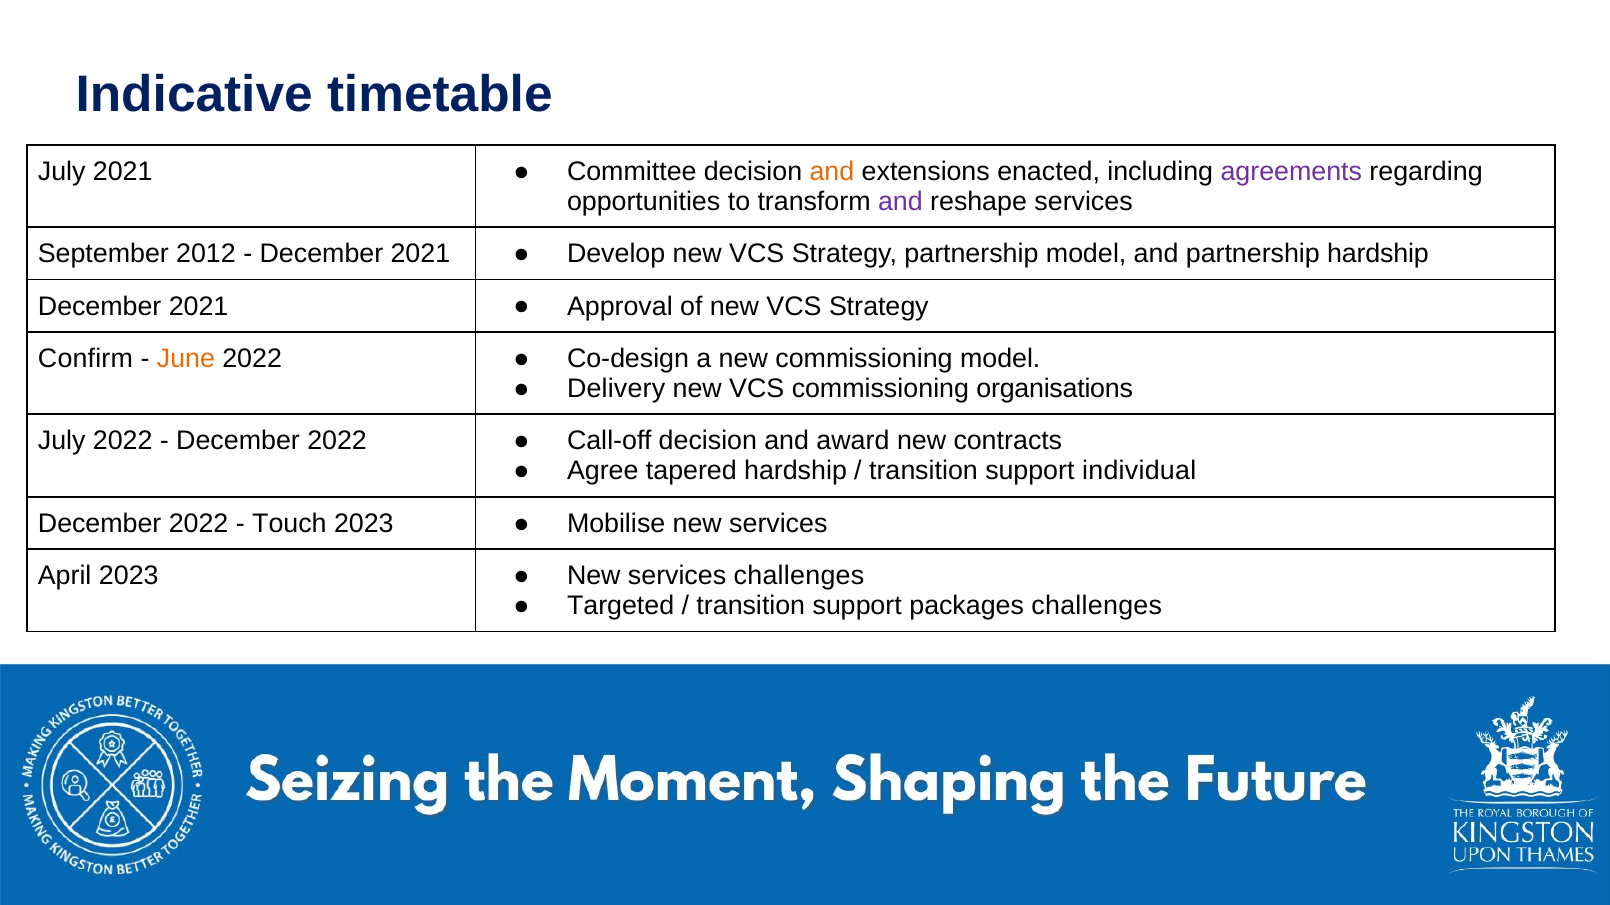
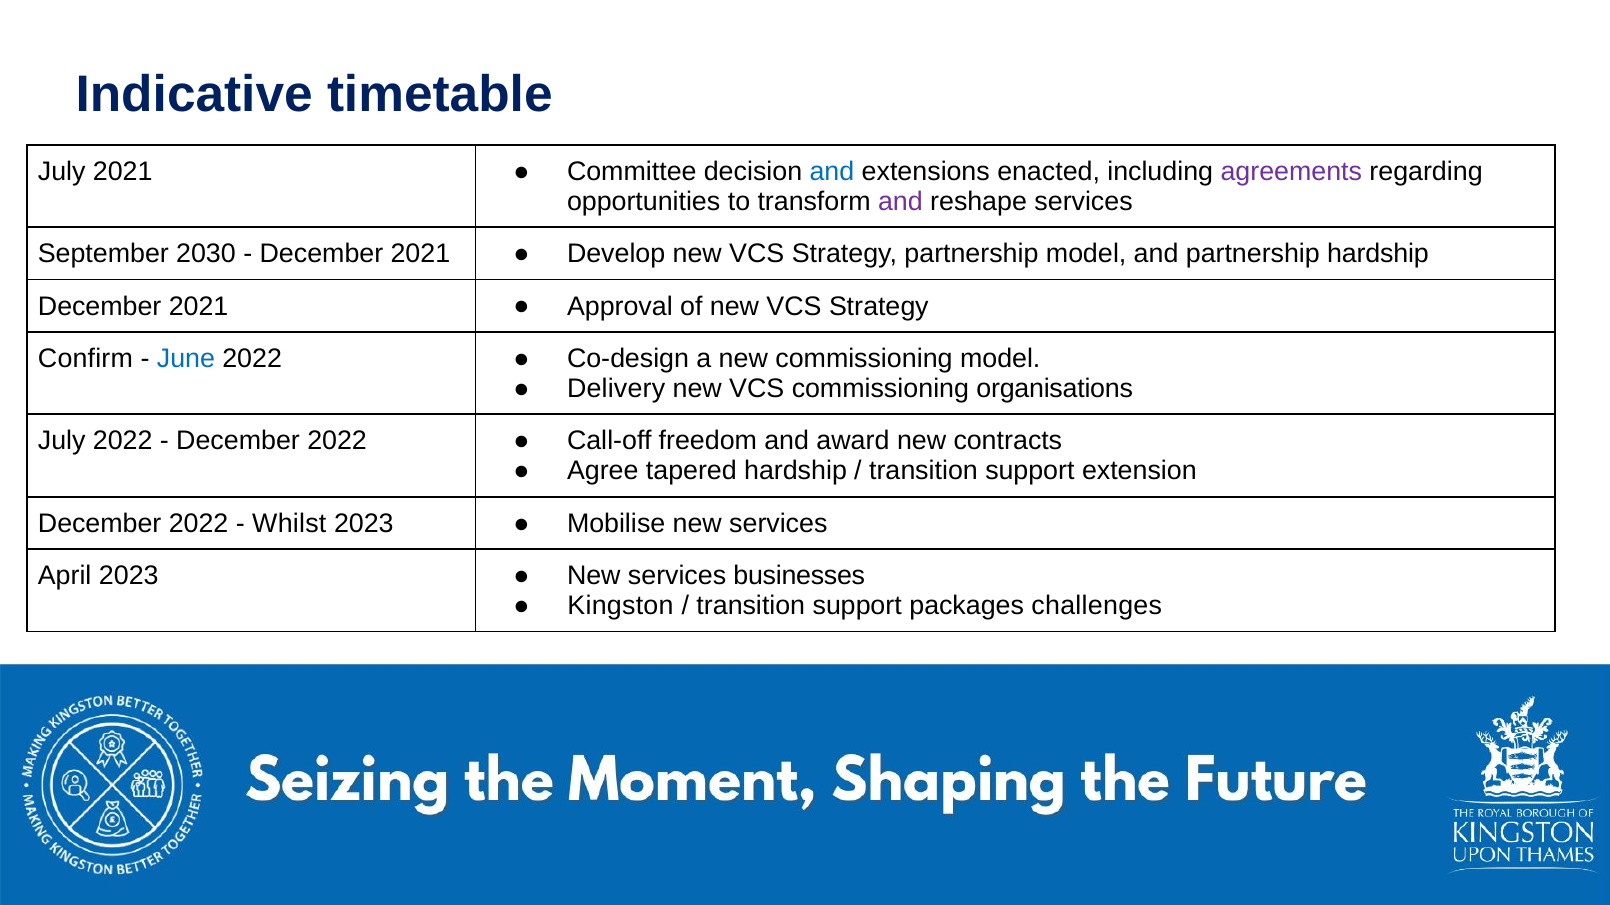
and colour: orange -> blue (832, 172)
2012: 2012 -> 2030 (206, 254)
June colour: orange -> blue (186, 359)
Call-off decision: decision -> freedom (708, 441)
individual: individual -> extension (1139, 471)
Touch: Touch -> Whilst (289, 524)
services challenges: challenges -> businesses (799, 576)
Targeted: Targeted -> Kingston (620, 606)
